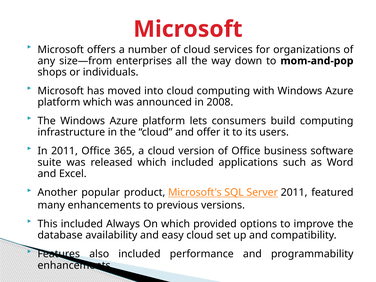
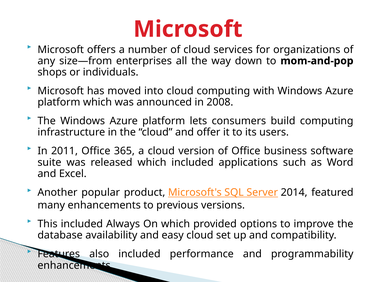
Server 2011: 2011 -> 2014 (294, 192)
